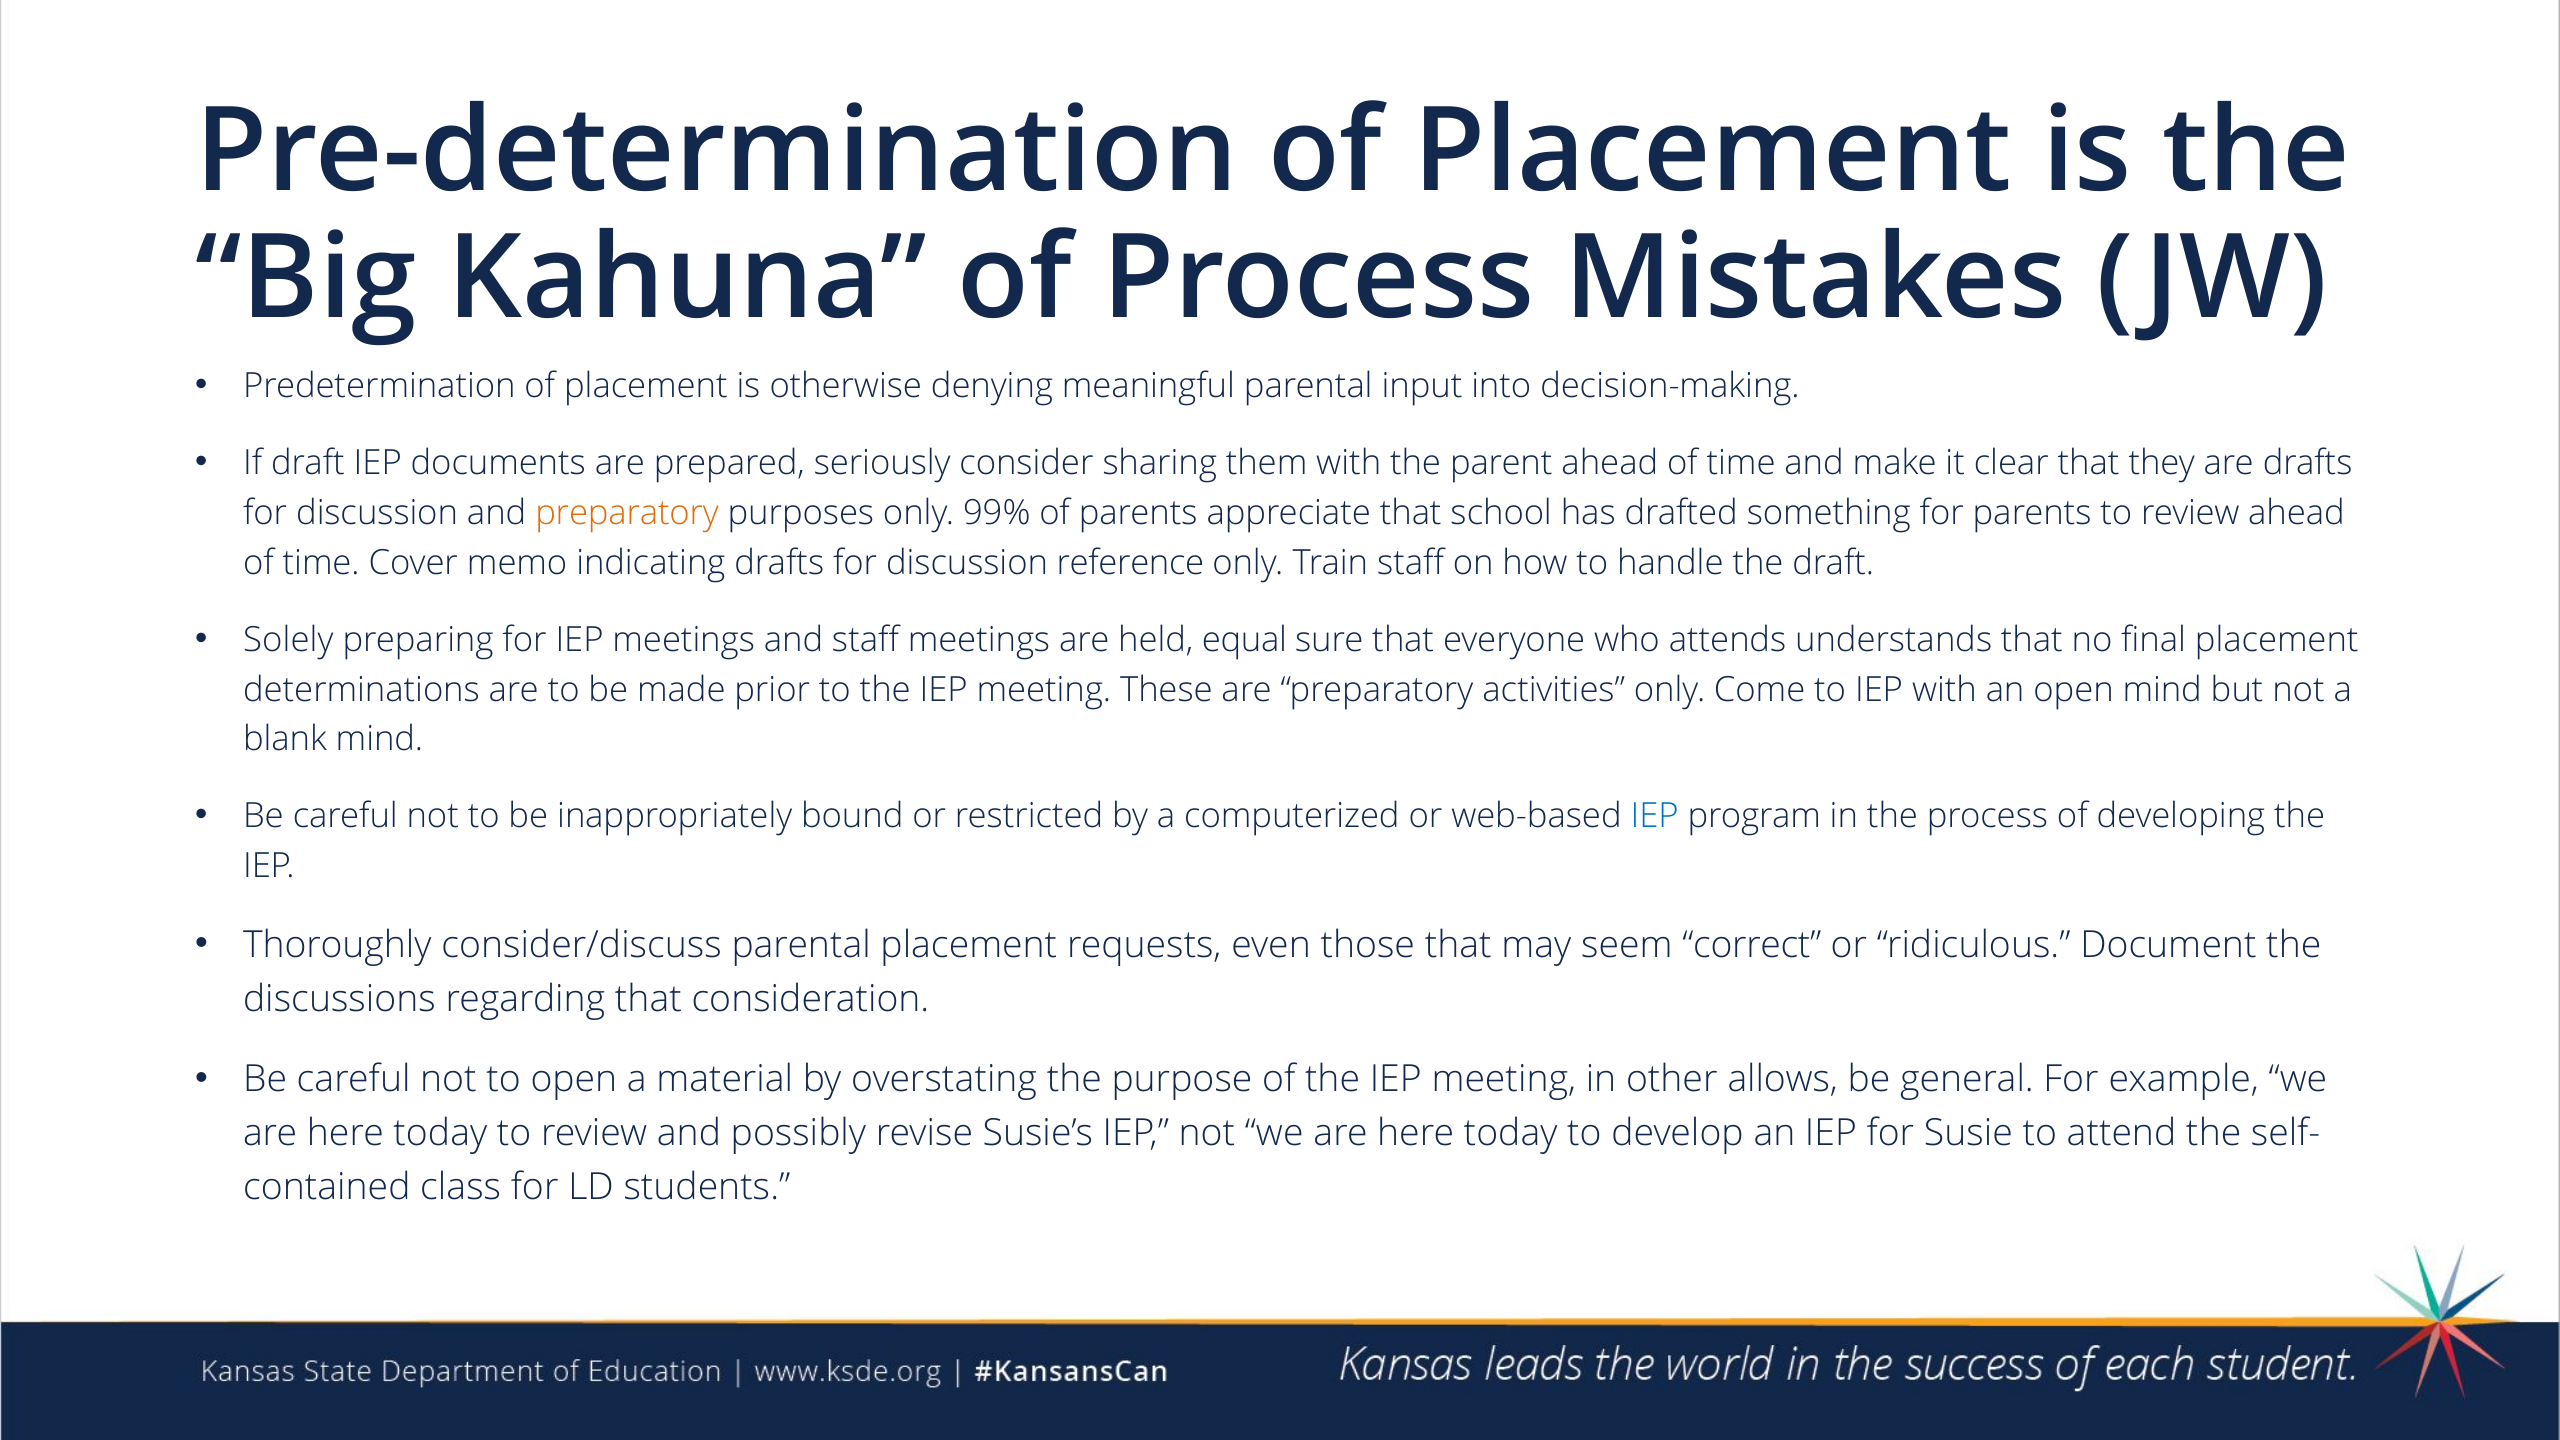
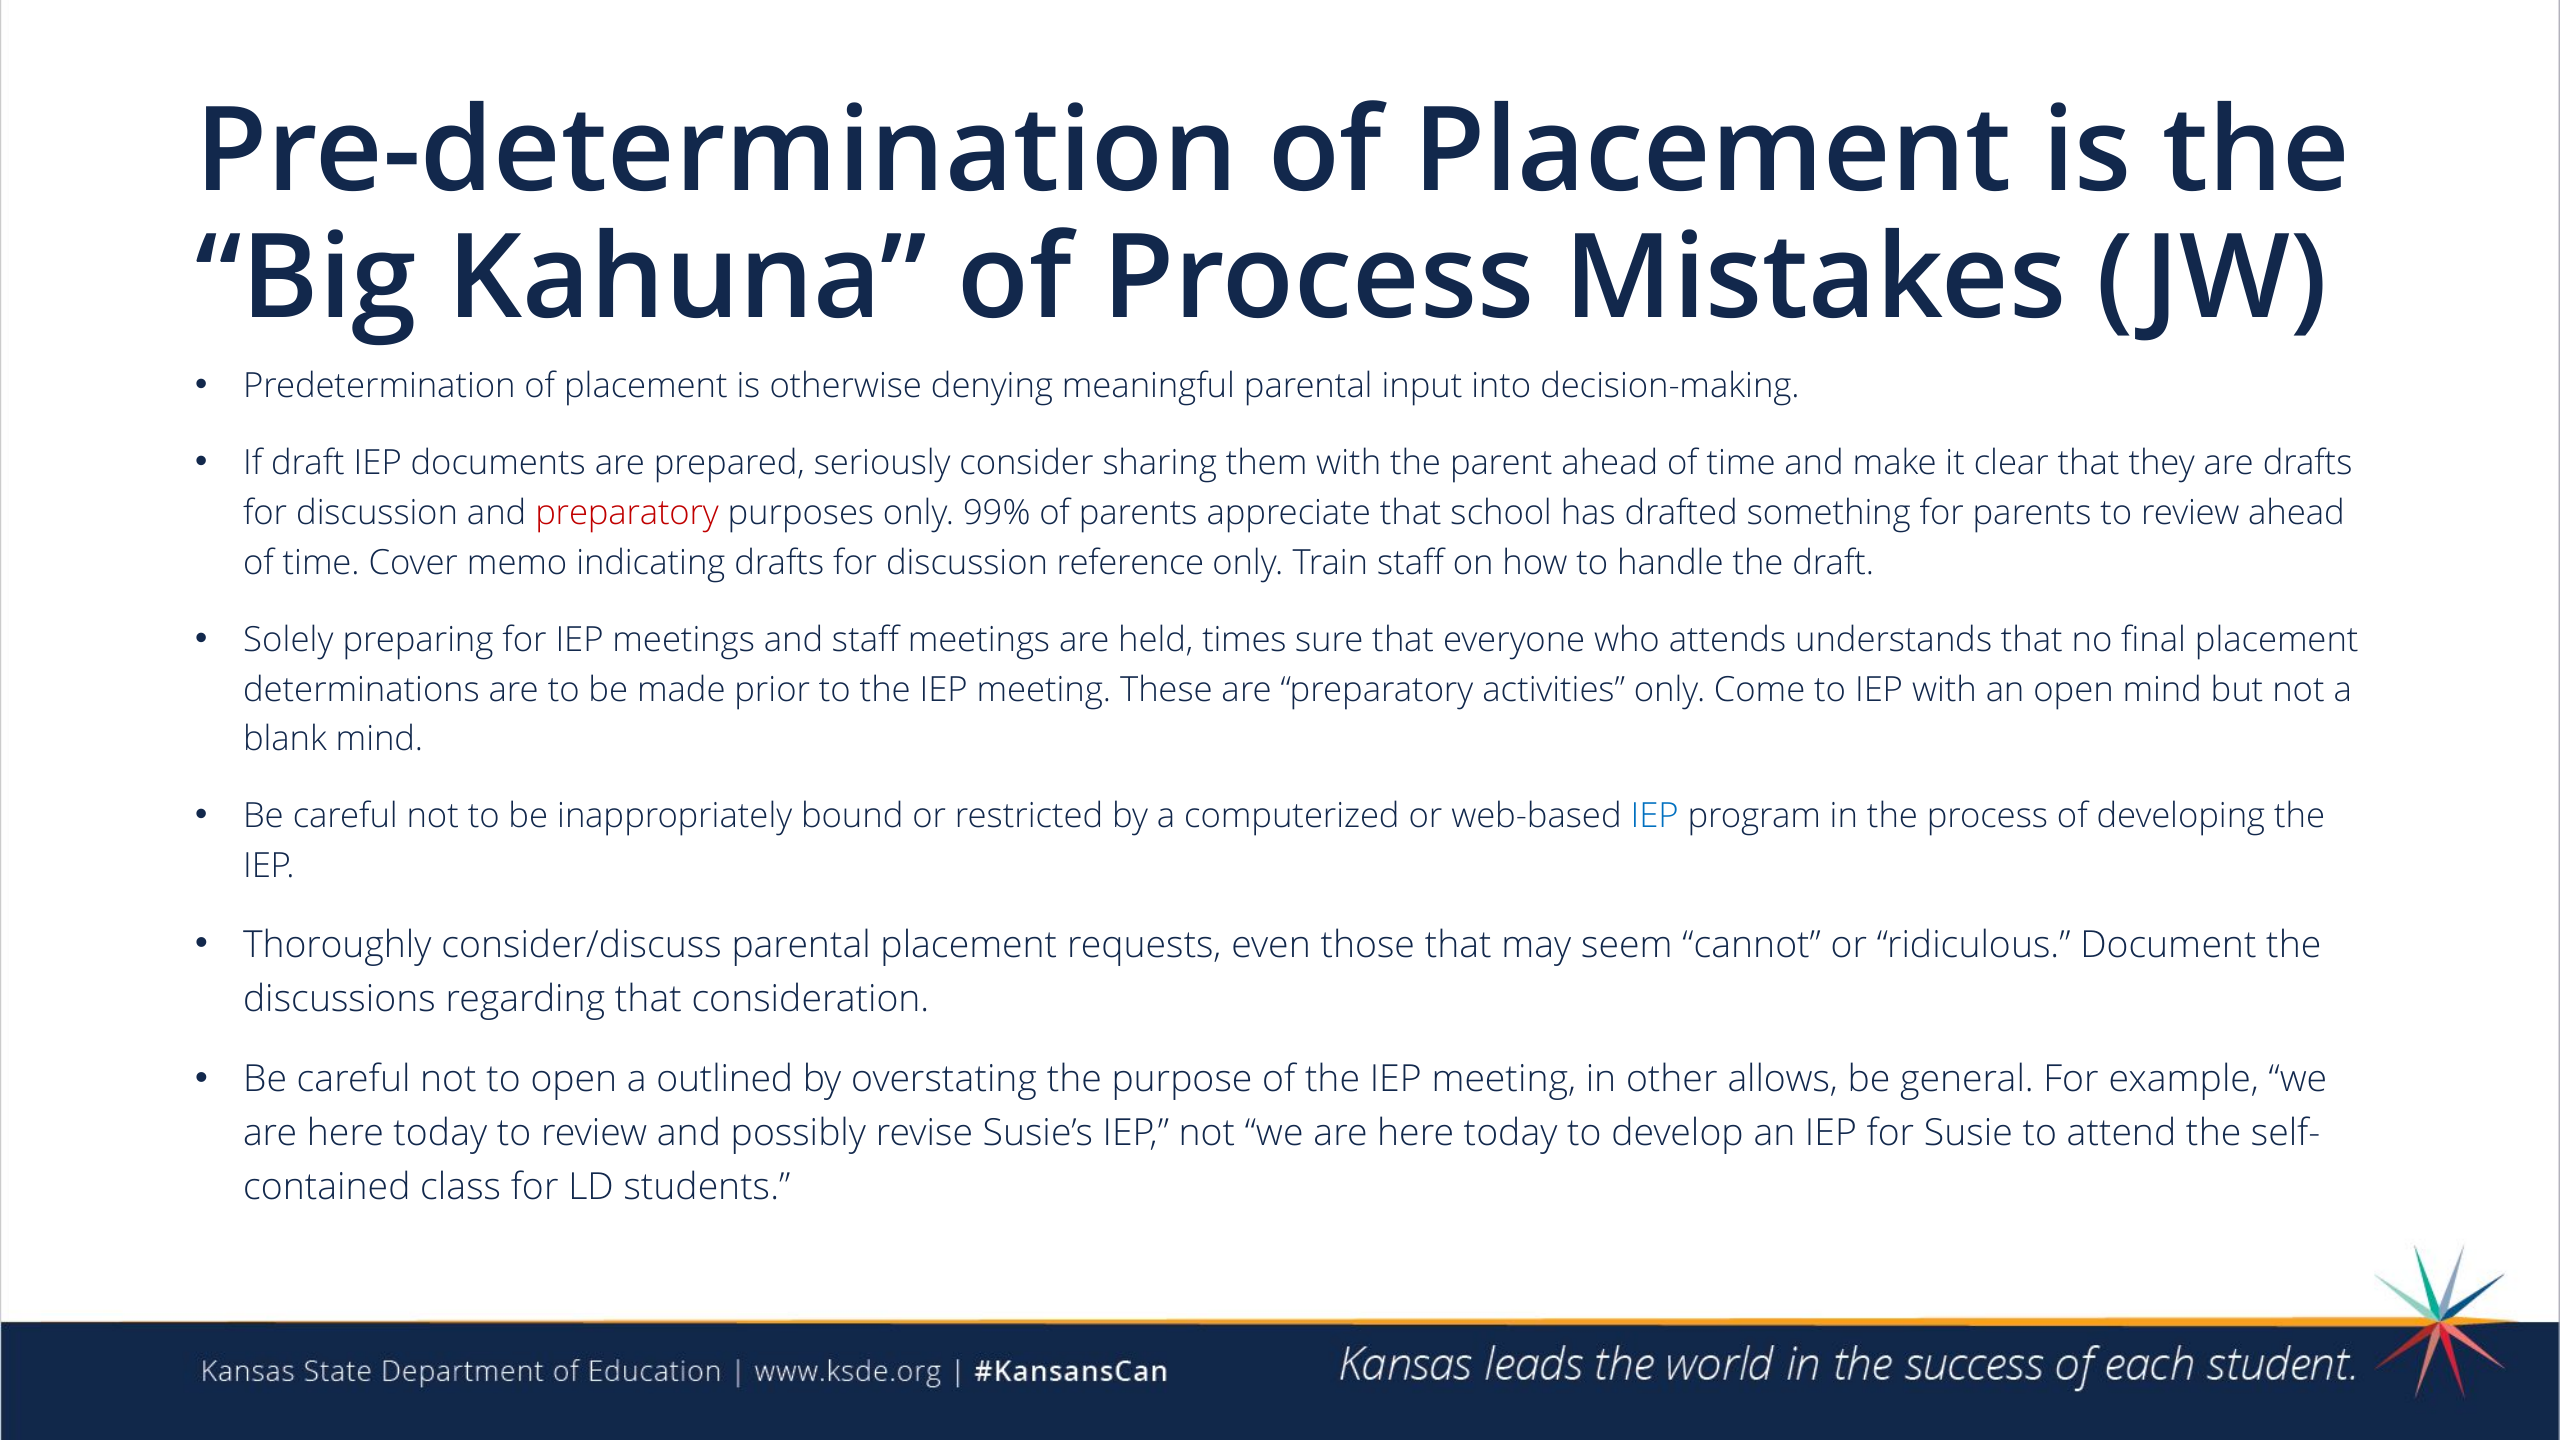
preparatory colour: orange -> red (627, 513)
equal: equal -> times (1244, 640)
correct: correct -> cannot (1752, 945)
material: material -> outlined (725, 1079)
